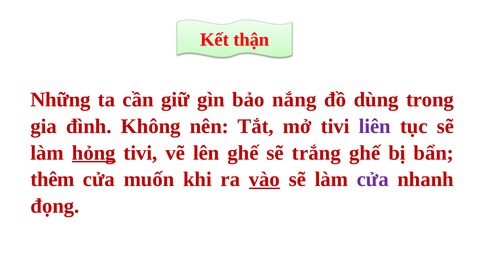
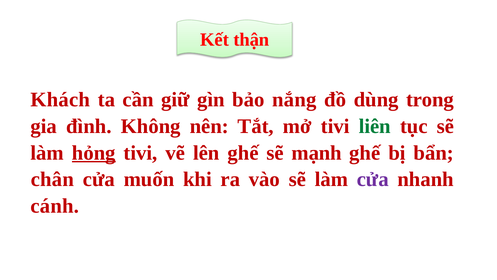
Những: Những -> Khách (60, 99)
liên colour: purple -> green (375, 126)
trắng: trắng -> mạnh (317, 153)
thêm: thêm -> chân (52, 179)
vào underline: present -> none (264, 179)
đọng: đọng -> cánh (55, 206)
